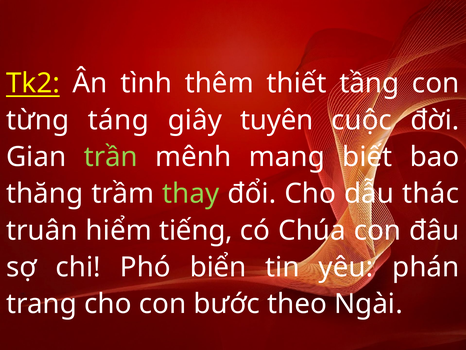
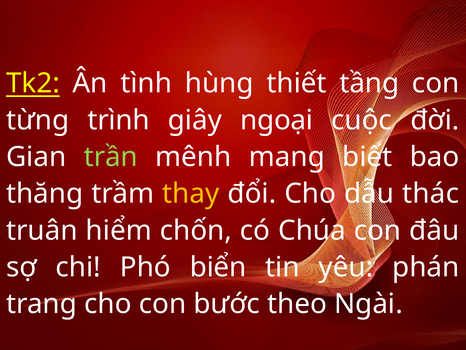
thêm: thêm -> hùng (219, 83)
táng: táng -> trình (119, 120)
tuyên: tuyên -> ngoại (277, 120)
thay colour: light green -> yellow (191, 194)
tiếng: tiếng -> chốn (196, 230)
